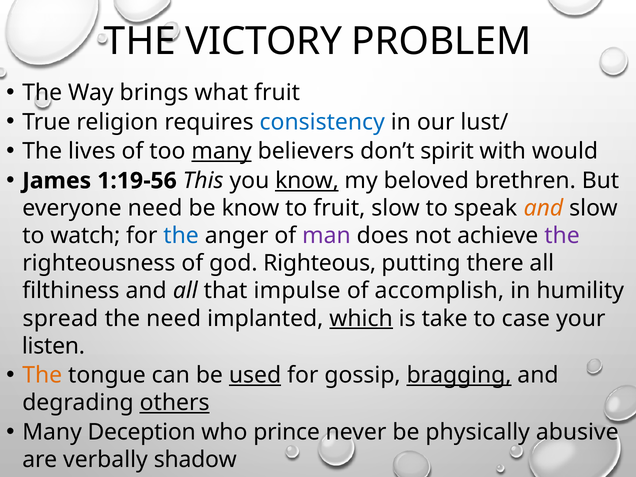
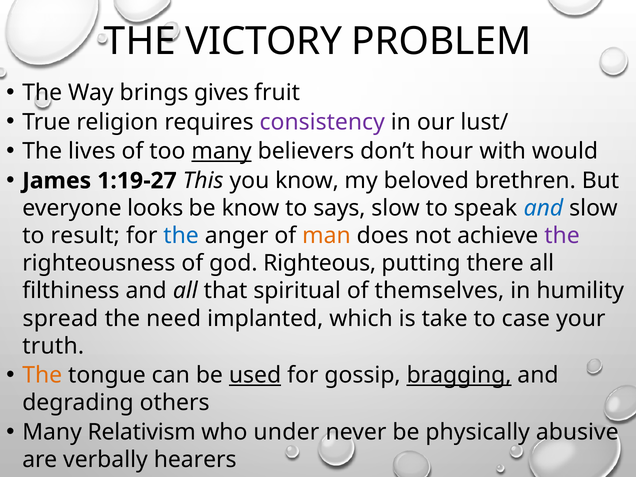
what: what -> gives (221, 93)
consistency colour: blue -> purple (322, 122)
spirit: spirit -> hour (447, 151)
1:19-56: 1:19-56 -> 1:19-27 (137, 181)
know underline: present -> none (307, 181)
everyone need: need -> looks (155, 208)
to fruit: fruit -> says (339, 208)
and colour: orange -> blue (543, 208)
watch: watch -> result (85, 236)
man colour: purple -> orange (326, 236)
impulse: impulse -> spiritual (297, 291)
accomplish: accomplish -> themselves (439, 291)
which underline: present -> none (361, 318)
listen: listen -> truth (53, 346)
others underline: present -> none (175, 403)
Deception: Deception -> Relativism (142, 432)
prince: prince -> under (286, 432)
shadow: shadow -> hearers (195, 460)
